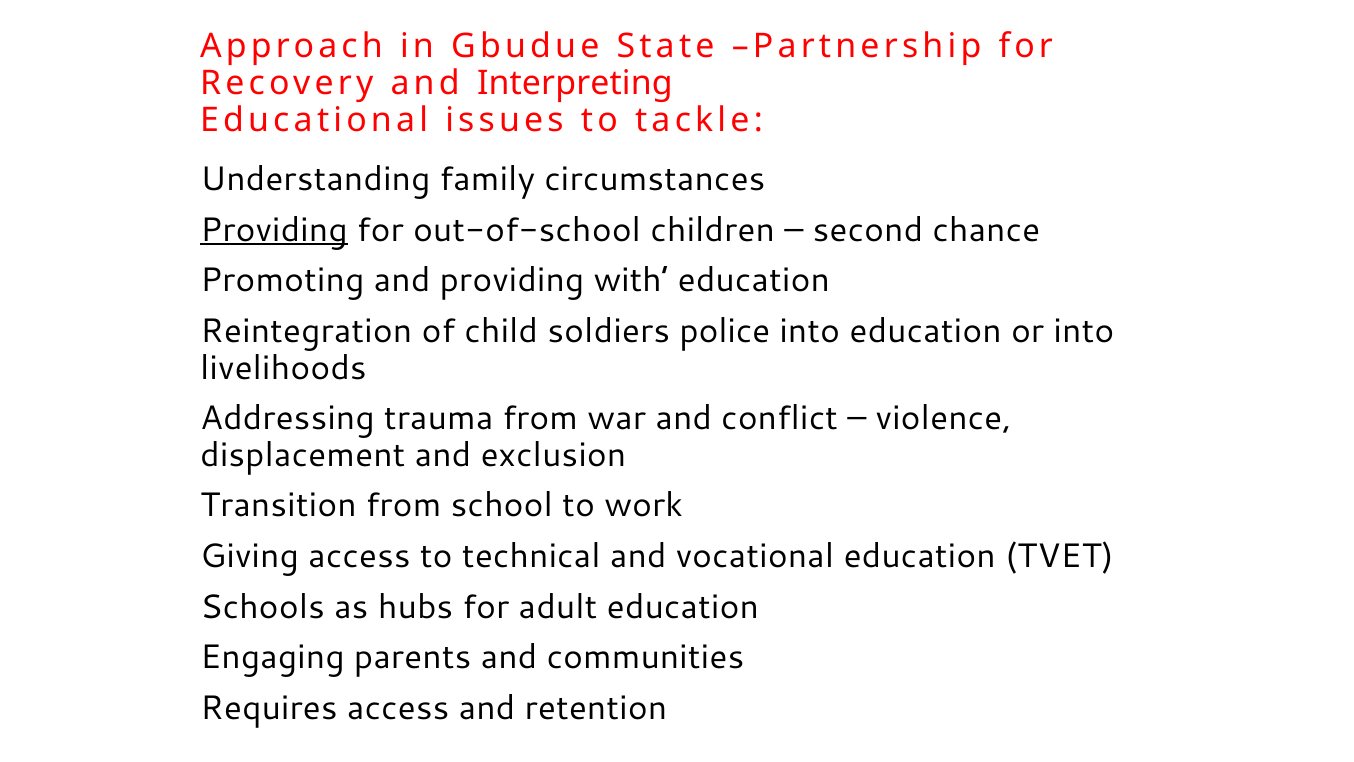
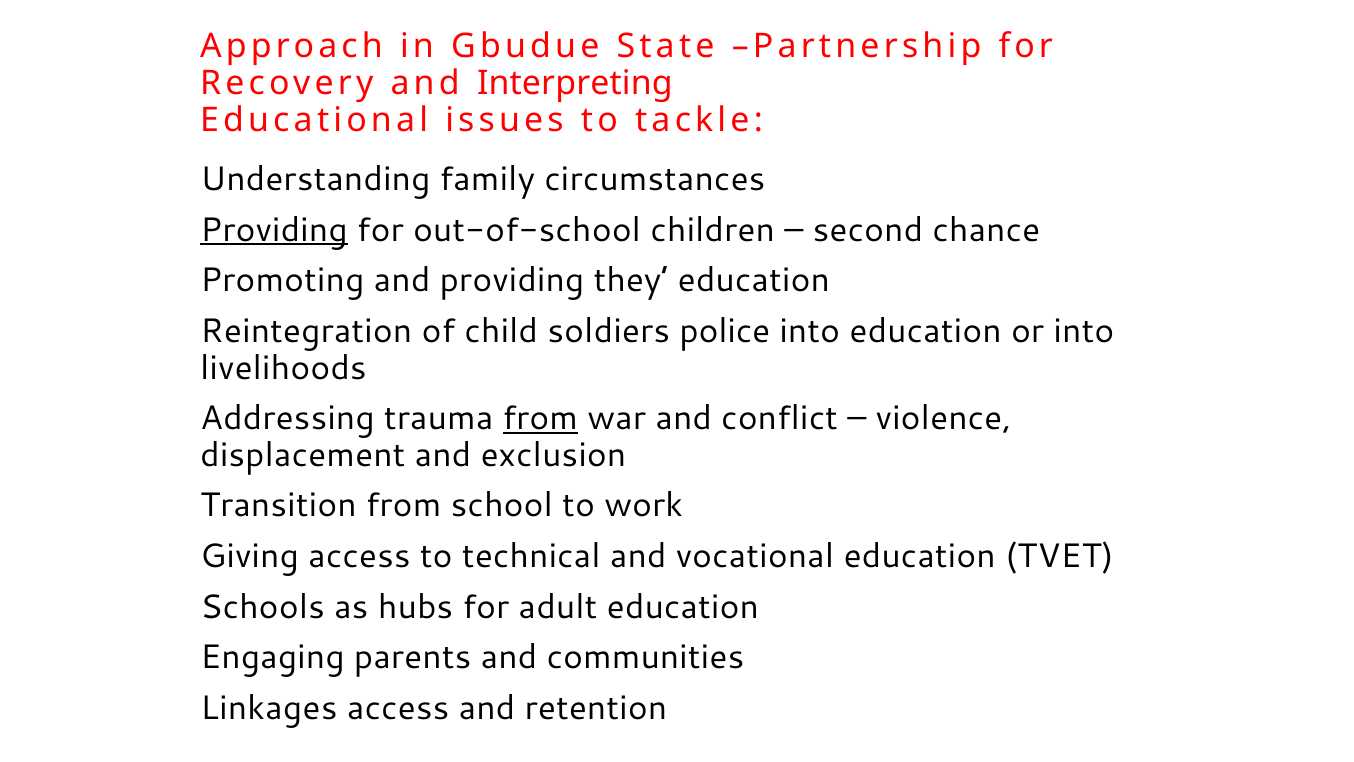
with: with -> they (631, 280)
from underline: none -> present (540, 418)
Requires: Requires -> Linkages (269, 708)
